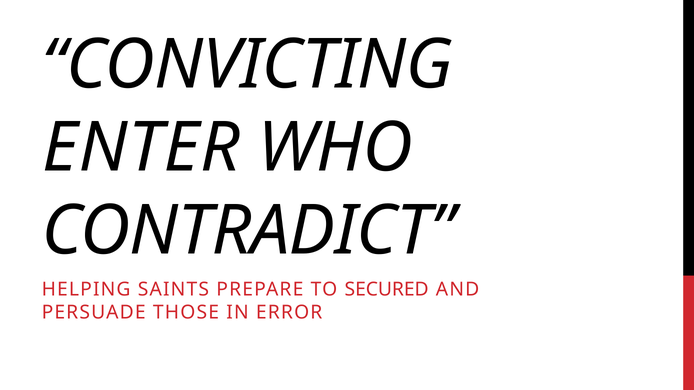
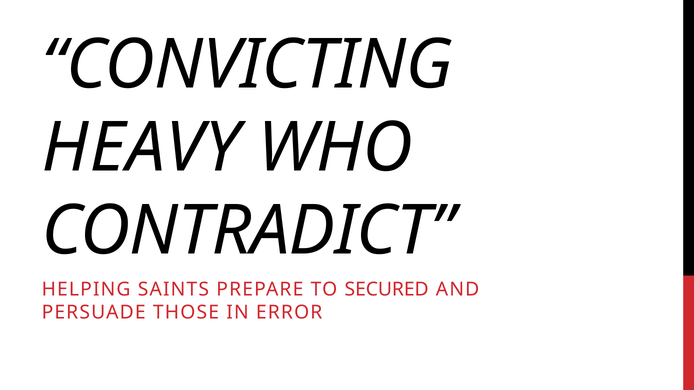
ENTER: ENTER -> HEAVY (141, 148)
